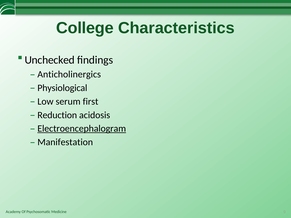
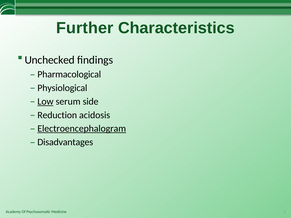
College: College -> Further (85, 28)
Anticholinergics: Anticholinergics -> Pharmacological (69, 74)
Low underline: none -> present (45, 102)
first: first -> side (91, 102)
Manifestation: Manifestation -> Disadvantages (65, 142)
